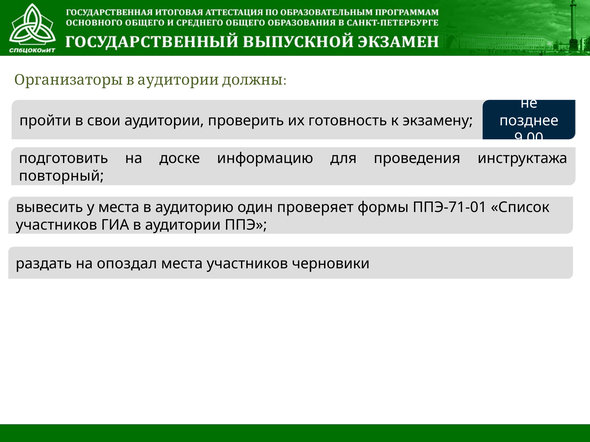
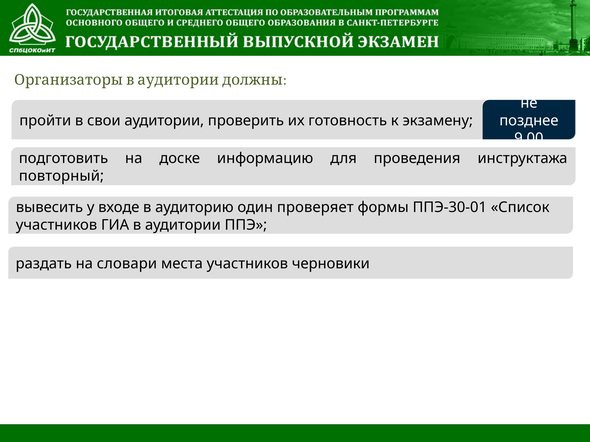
у места: места -> входе (119, 208)
ППЭ-71-01: ППЭ-71-01 -> ППЭ-30-01 (450, 208)
опоздал: опоздал -> словари (127, 264)
